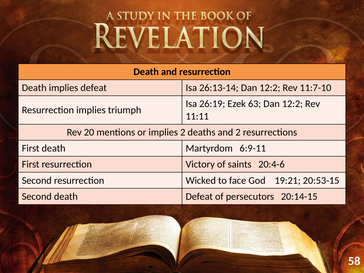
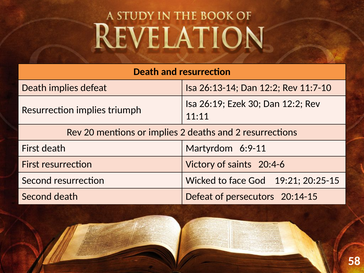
63: 63 -> 30 (255, 104)
20:53-15: 20:53-15 -> 20:25-15 (321, 180)
